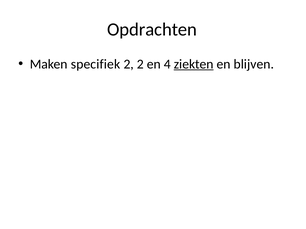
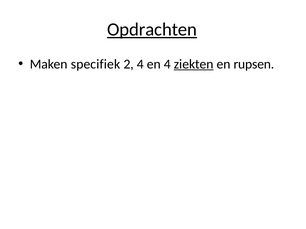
Opdrachten underline: none -> present (152, 30)
2 2: 2 -> 4 (140, 64)
blijven: blijven -> rupsen (254, 64)
